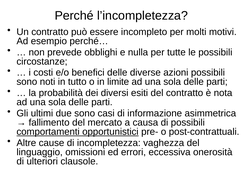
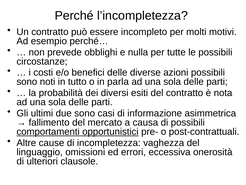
limite: limite -> parla (118, 82)
